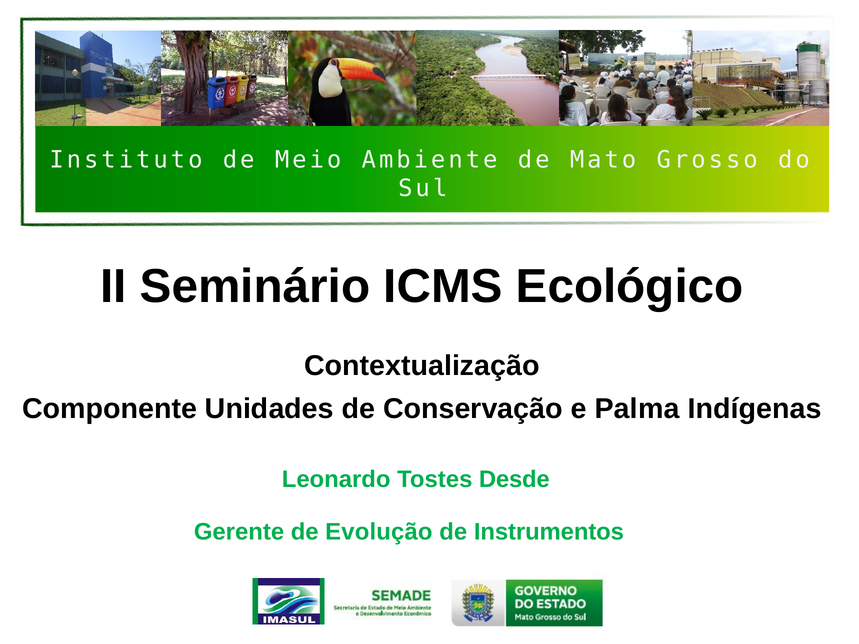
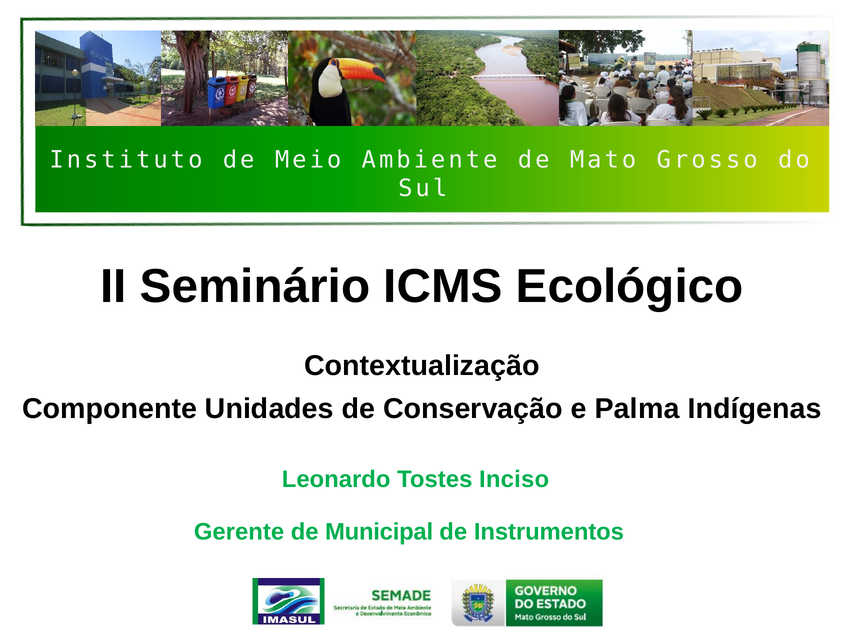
Desde: Desde -> Inciso (514, 480)
Evolução: Evolução -> Municipal (379, 532)
